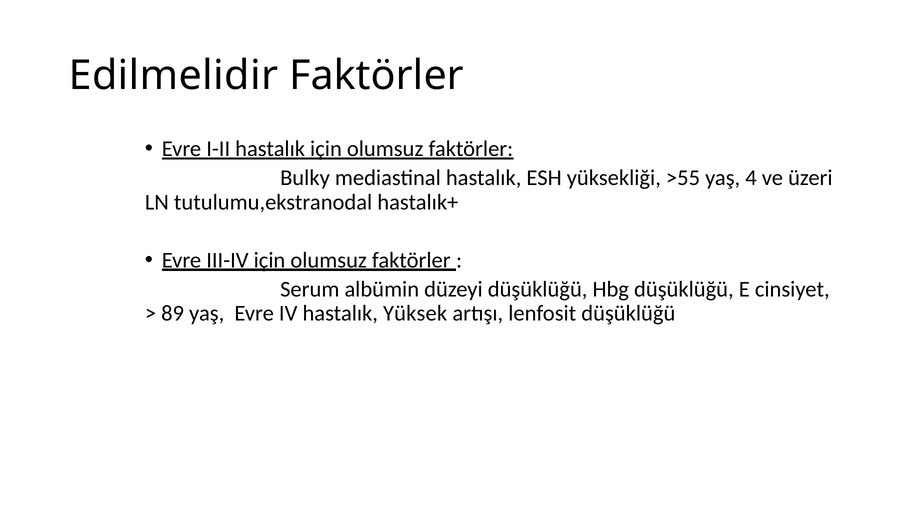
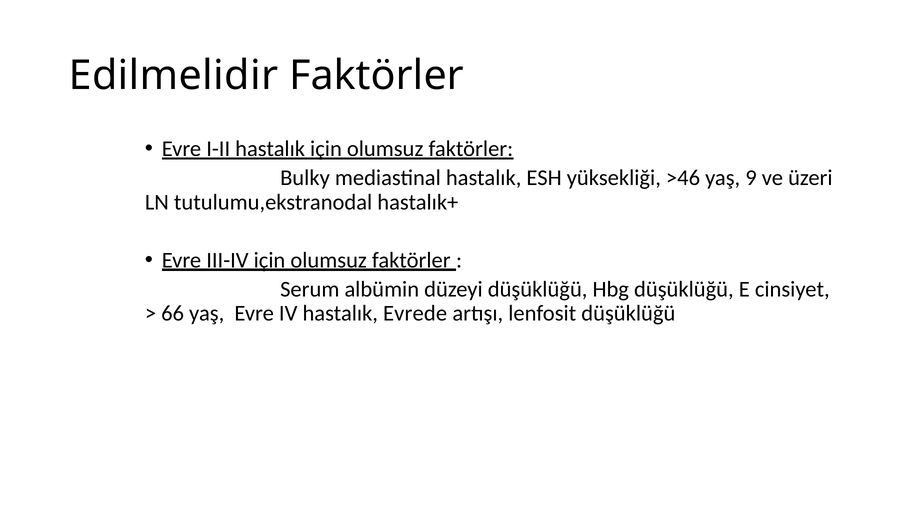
>55: >55 -> >46 (683, 178)
4: 4 -> 9 (751, 178)
89: 89 -> 66 (173, 314)
Yüksek: Yüksek -> Evrede (415, 314)
